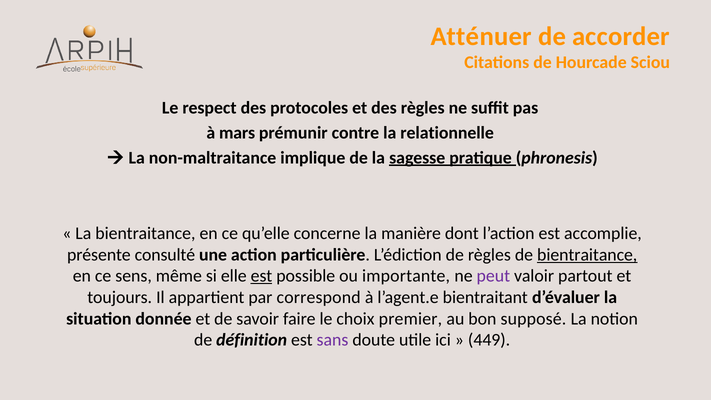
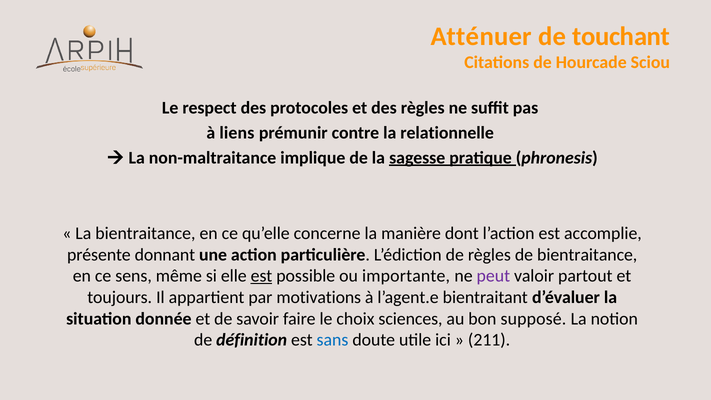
accorder: accorder -> touchant (621, 37)
mars: mars -> liens (237, 133)
consulté: consulté -> donnant (165, 255)
bientraitance underline: present -> none (587, 255)
correspond: correspond -> motivations (319, 297)
premier: premier -> sciences (411, 319)
sans colour: purple -> blue (332, 340)
449: 449 -> 211 (489, 340)
